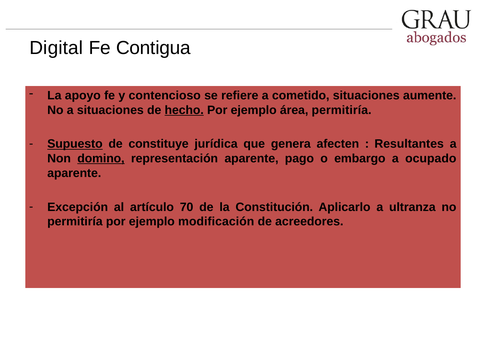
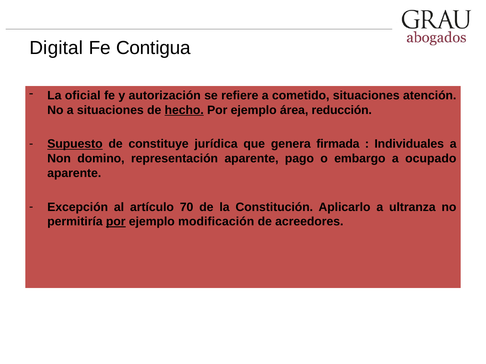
apoyo: apoyo -> oficial (83, 96)
contencioso: contencioso -> autorización (165, 96)
aumente: aumente -> atención (430, 96)
área permitiría: permitiría -> reducción (342, 110)
afecten: afecten -> firmada (338, 144)
Resultantes: Resultantes -> Individuales (409, 144)
domino underline: present -> none (101, 159)
por underline: none -> present (116, 222)
